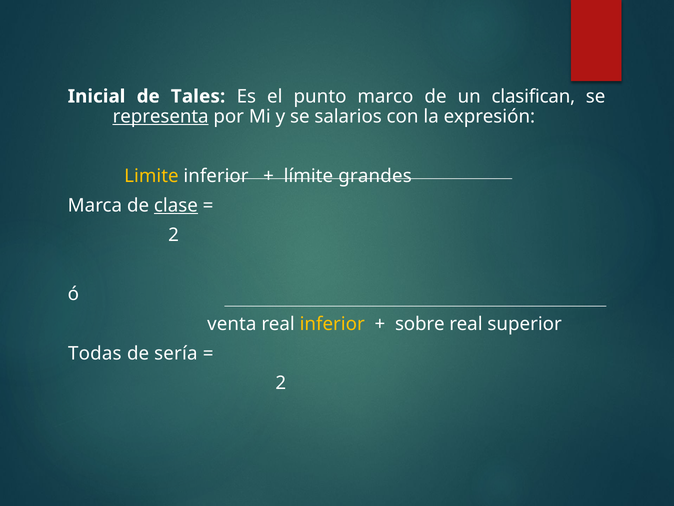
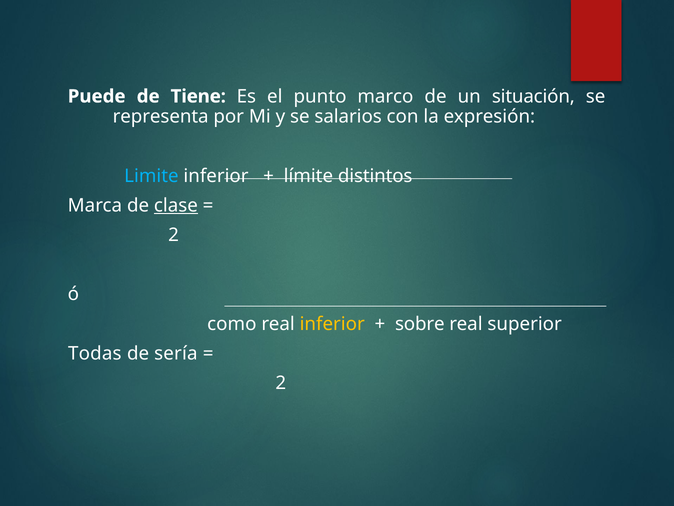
Inicial: Inicial -> Puede (97, 96)
Tales: Tales -> Tiene (198, 96)
clasifican: clasifican -> situación (533, 96)
representa underline: present -> none (161, 116)
Limite colour: yellow -> light blue (151, 176)
grandes: grandes -> distintos (375, 176)
venta: venta -> como (232, 324)
